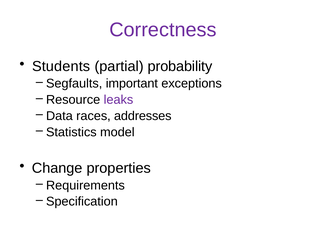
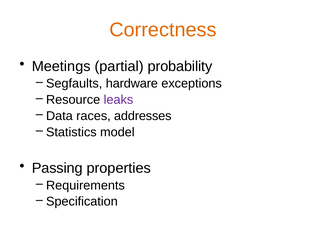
Correctness colour: purple -> orange (163, 30)
Students: Students -> Meetings (61, 66)
important: important -> hardware (132, 84)
Change: Change -> Passing (57, 168)
